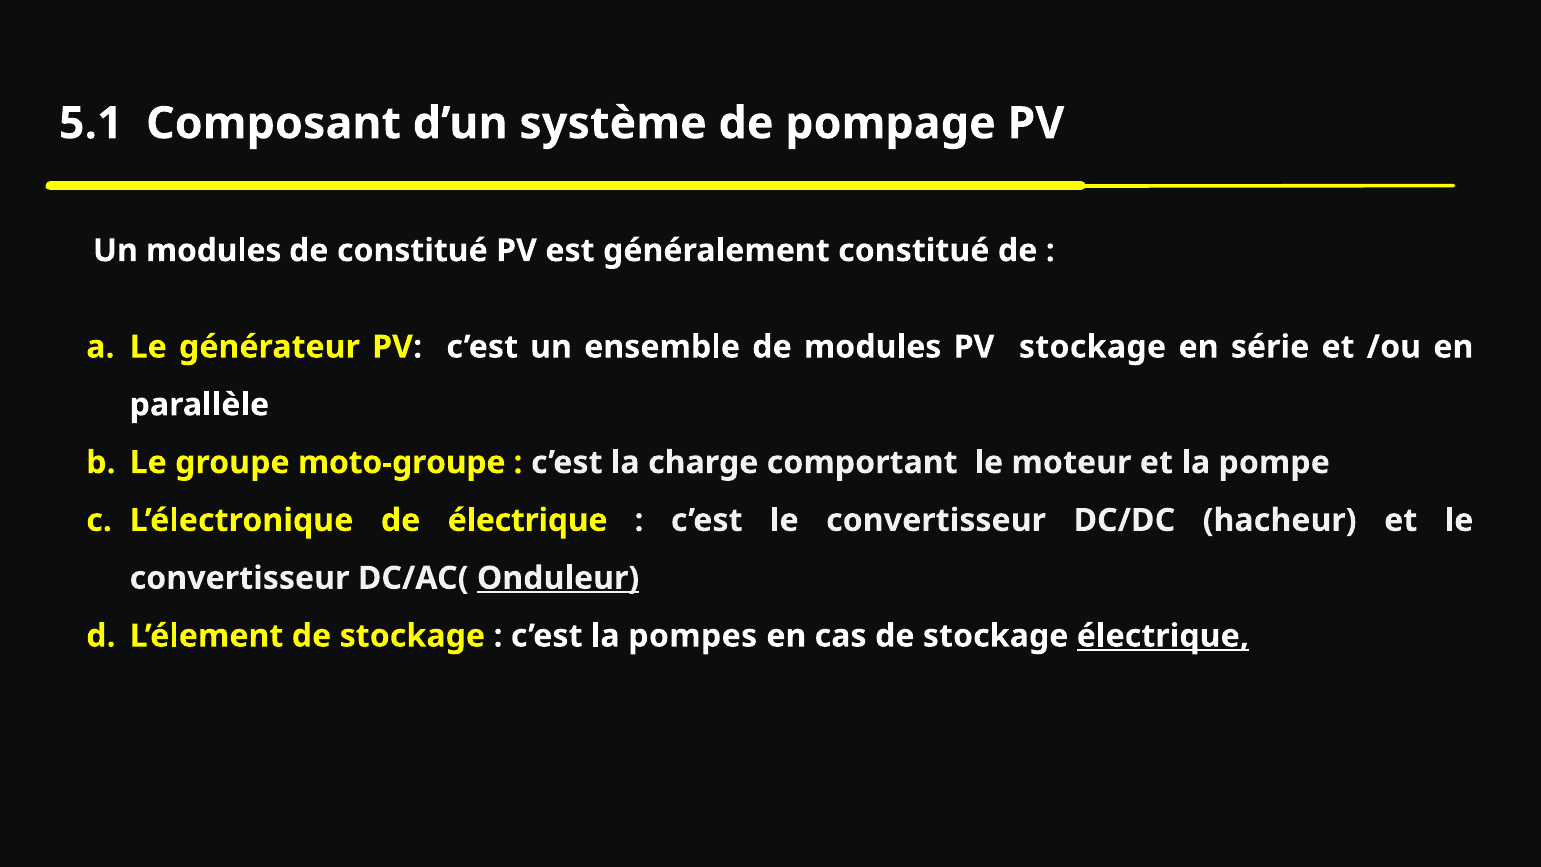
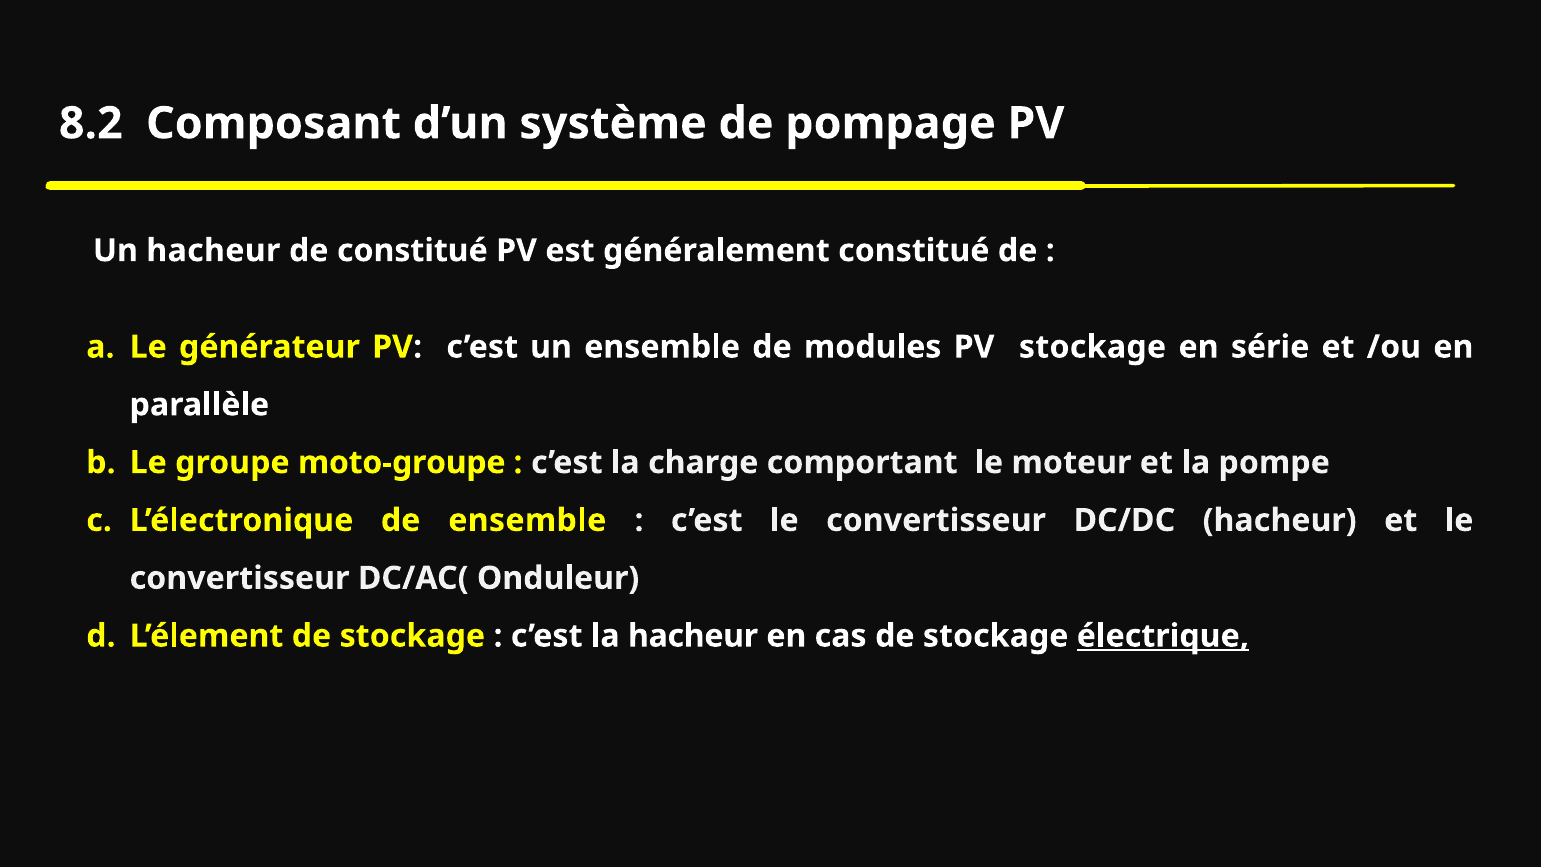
5.1: 5.1 -> 8.2 (91, 123)
Un modules: modules -> hacheur (213, 251)
de électrique: électrique -> ensemble (527, 520)
Onduleur underline: present -> none (558, 578)
la pompes: pompes -> hacheur (693, 636)
